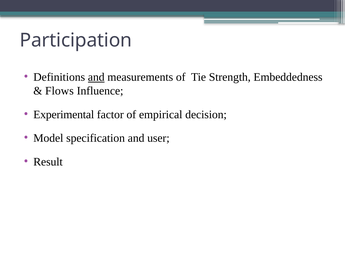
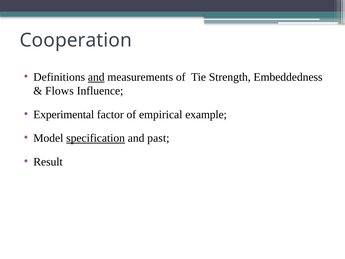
Participation: Participation -> Cooperation (76, 40)
decision: decision -> example (206, 114)
specification underline: none -> present (96, 138)
user: user -> past (158, 138)
